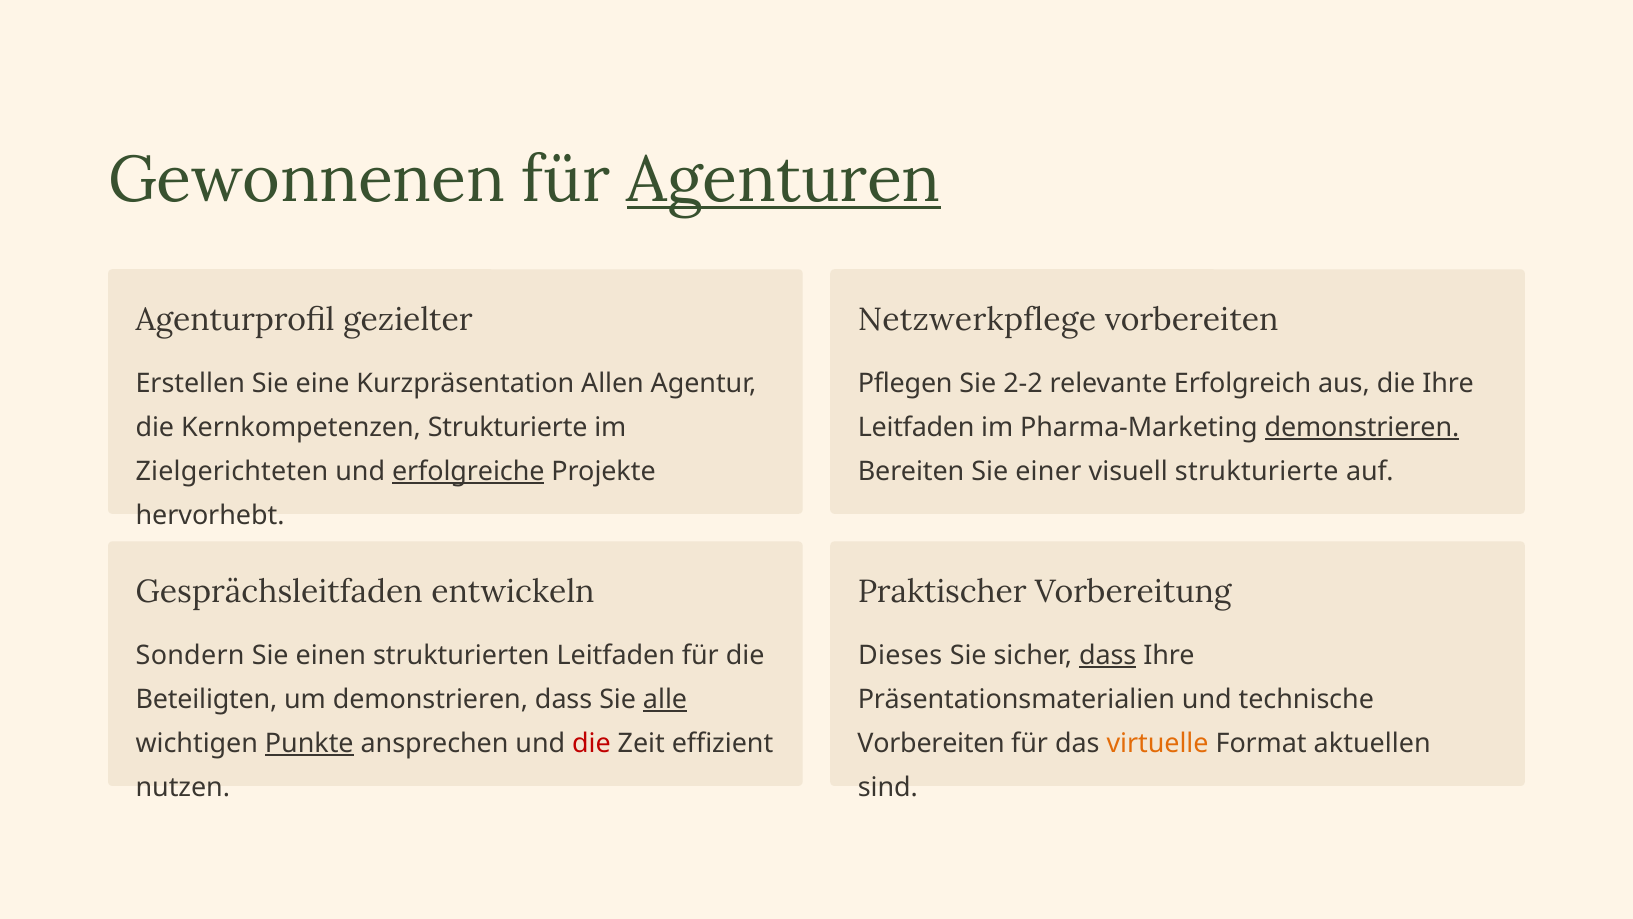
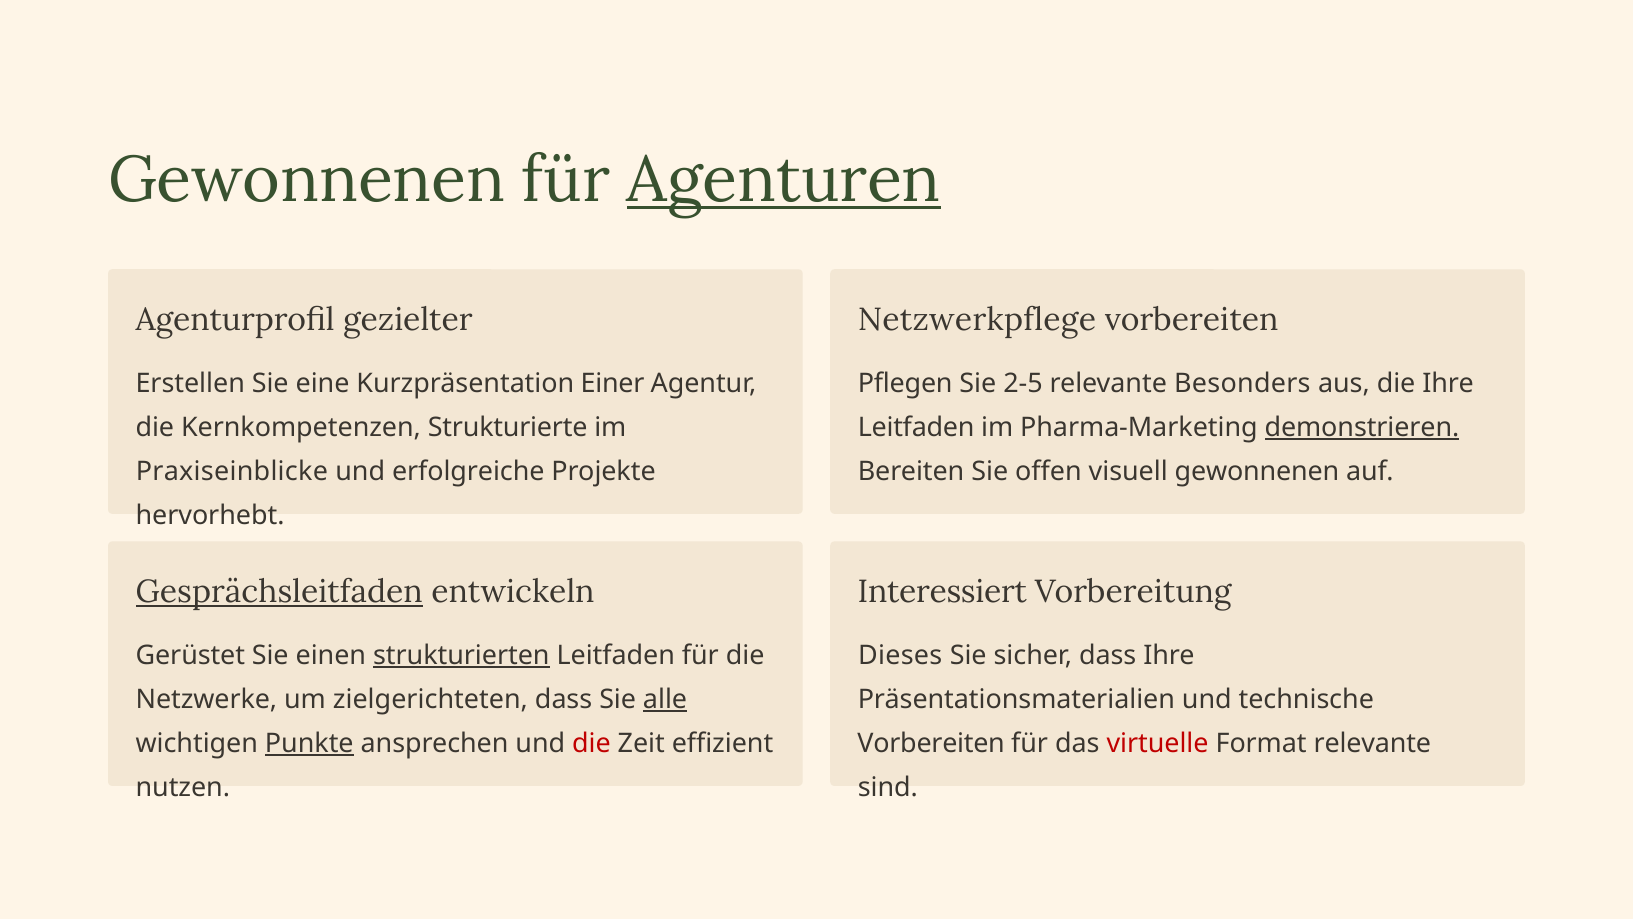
Allen: Allen -> Einer (613, 383)
2-2: 2-2 -> 2-5 (1023, 383)
Erfolgreich: Erfolgreich -> Besonders (1242, 383)
Zielgerichteten: Zielgerichteten -> Praxiseinblicke (232, 471)
erfolgreiche underline: present -> none (468, 471)
einer: einer -> offen (1048, 471)
visuell strukturierte: strukturierte -> gewonnenen (1257, 471)
Gesprächsleitfaden underline: none -> present (279, 592)
Praktischer: Praktischer -> Interessiert (942, 592)
Sondern: Sondern -> Gerüstet (190, 655)
strukturierten underline: none -> present (461, 655)
dass underline: present -> none (1108, 655)
Beteiligten: Beteiligten -> Netzwerke (206, 699)
um demonstrieren: demonstrieren -> zielgerichteten (430, 699)
virtuelle colour: orange -> red (1158, 743)
Format aktuellen: aktuellen -> relevante (1372, 743)
